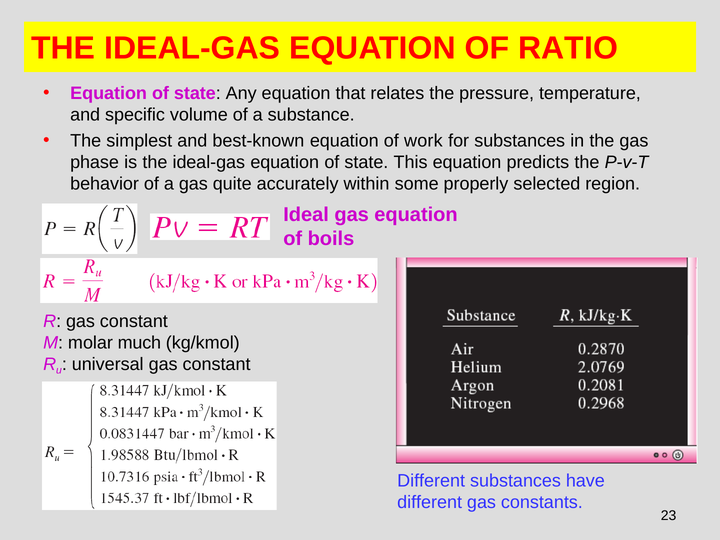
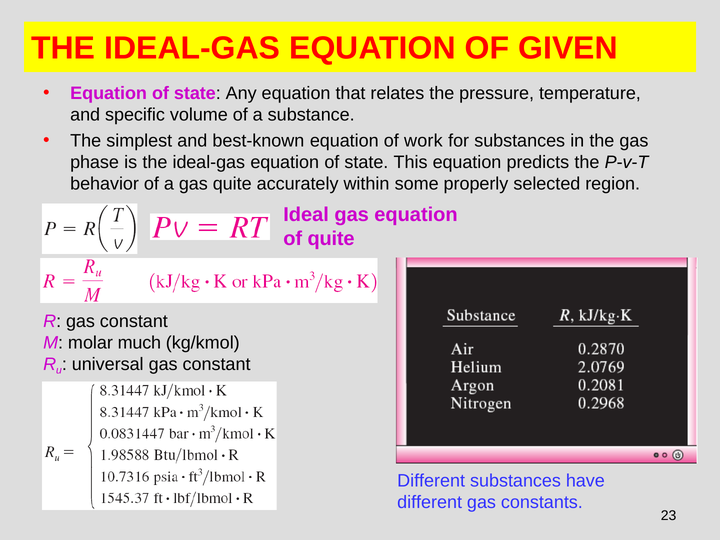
RATIO: RATIO -> GIVEN (568, 48)
of boils: boils -> quite (331, 238)
